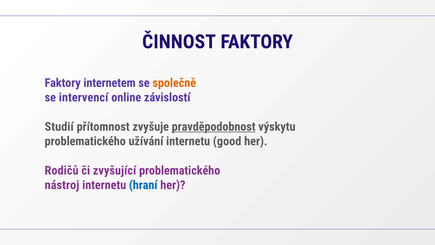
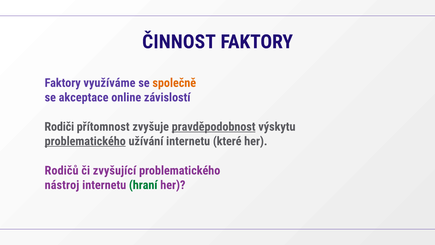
internetem: internetem -> využíváme (109, 83)
intervencí: intervencí -> akceptace (84, 97)
Studií: Studií -> Rodiči (59, 127)
problematického underline: none -> present (85, 141)
good: good -> které (227, 141)
hraní colour: blue -> green (143, 185)
